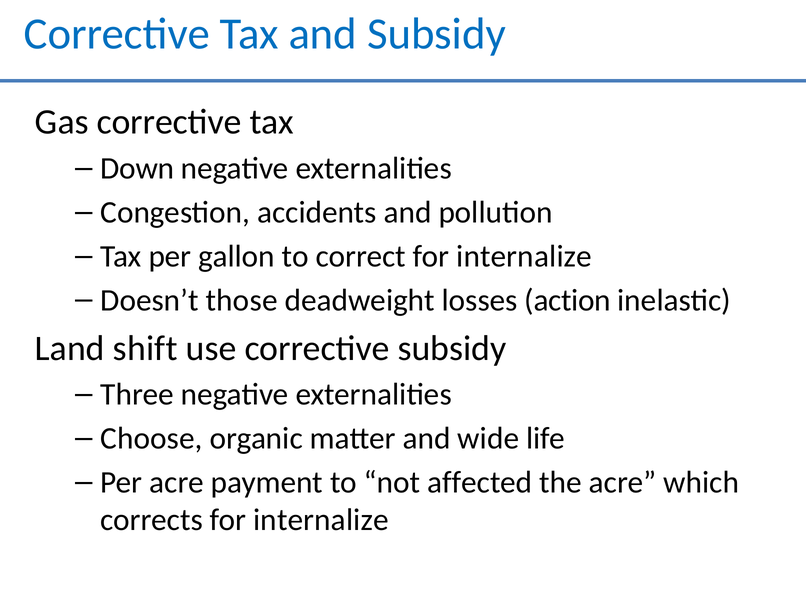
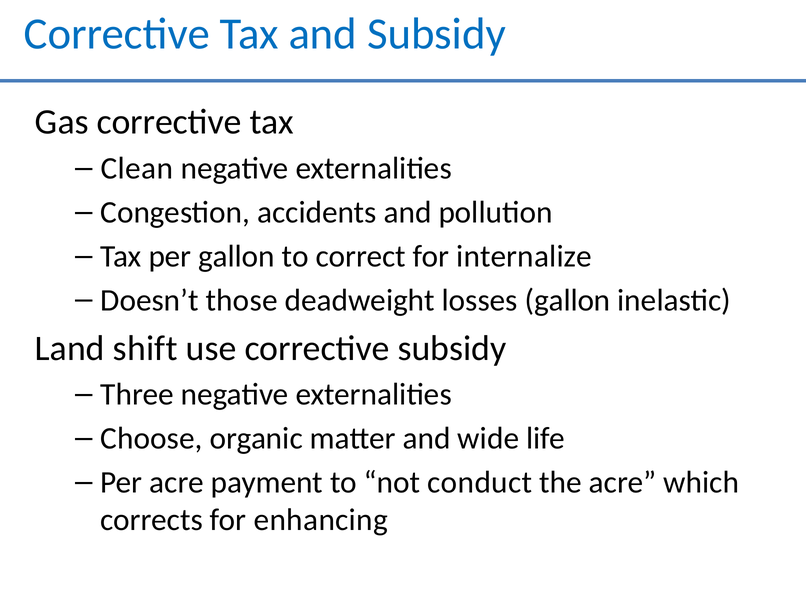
Down: Down -> Clean (137, 168)
losses action: action -> gallon (568, 300)
affected: affected -> conduct (480, 482)
corrects for internalize: internalize -> enhancing (321, 520)
